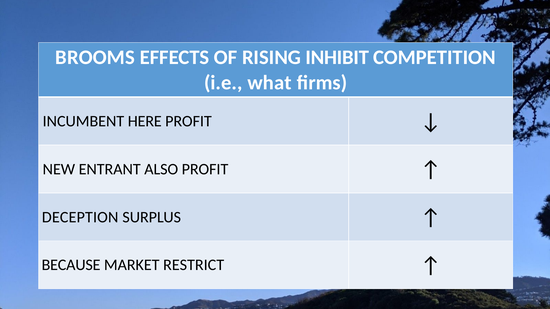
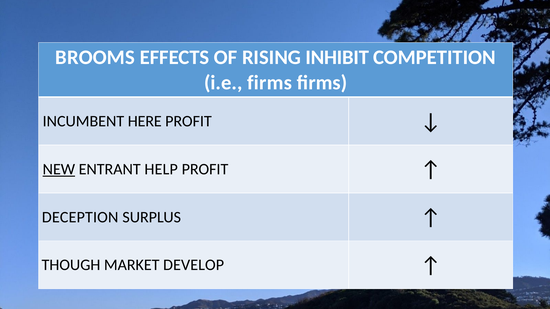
i.e what: what -> firms (270, 83)
NEW underline: none -> present (59, 169)
ALSO: ALSO -> HELP (161, 169)
BECAUSE: BECAUSE -> THOUGH (71, 265)
RESTRICT: RESTRICT -> DEVELOP (194, 265)
